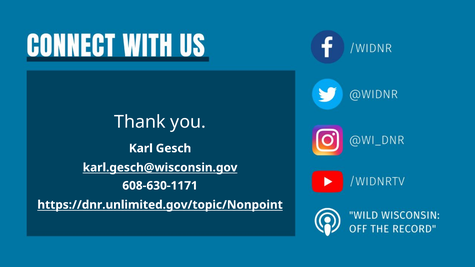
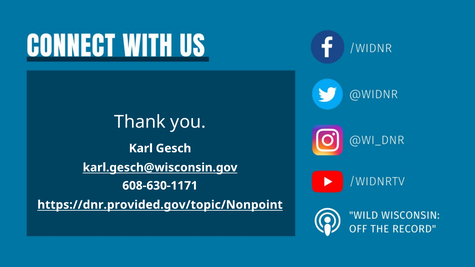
https://dnr.unlimited.gov/topic/Nonpoint: https://dnr.unlimited.gov/topic/Nonpoint -> https://dnr.provided.gov/topic/Nonpoint (160, 205)
